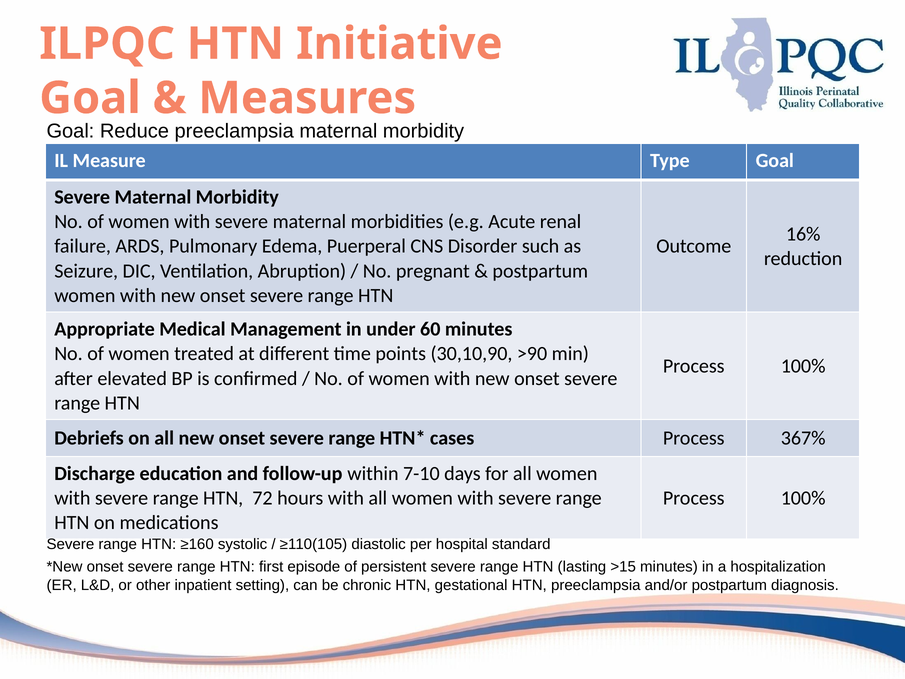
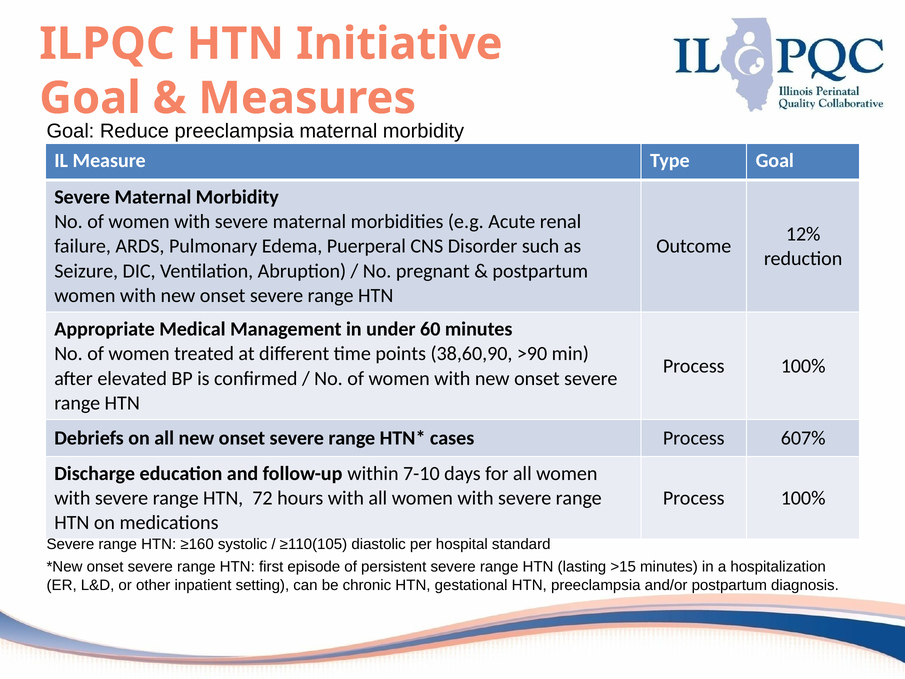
16%: 16% -> 12% (803, 234)
30,10,90: 30,10,90 -> 38,60,90 (471, 354)
367%: 367% -> 607% (803, 438)
